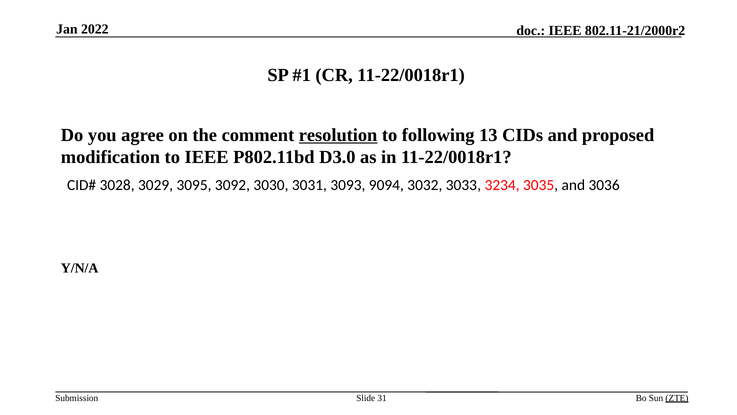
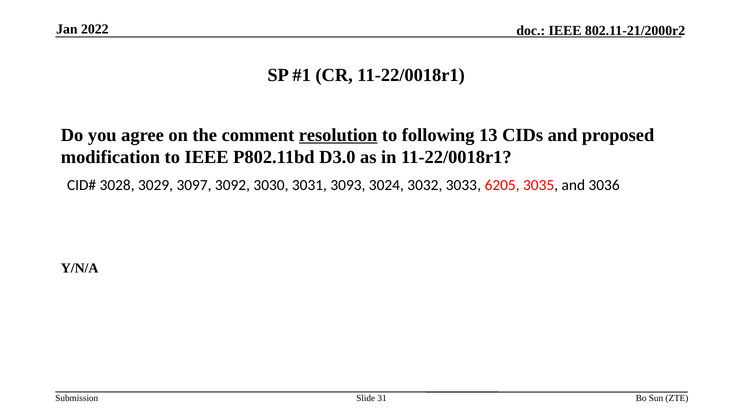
3095: 3095 -> 3097 (194, 185)
9094: 9094 -> 3024 (386, 185)
3234: 3234 -> 6205 (502, 185)
ZTE underline: present -> none (677, 398)
